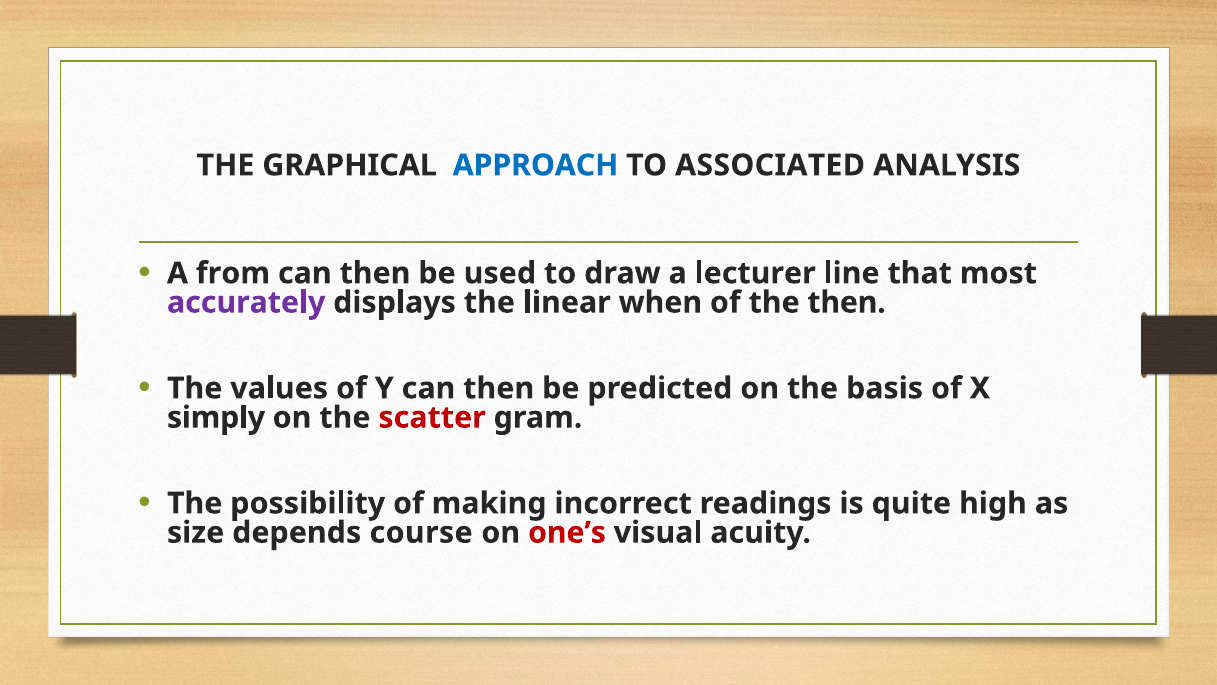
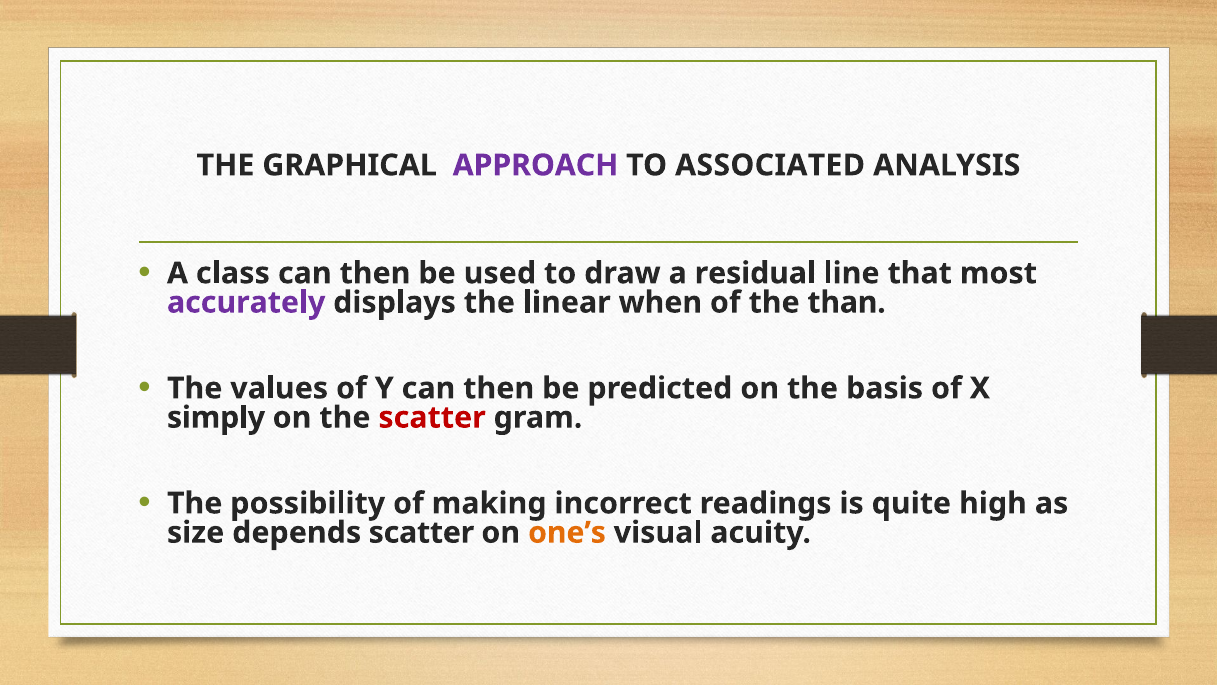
APPROACH colour: blue -> purple (536, 165)
from: from -> class (233, 273)
lecturer: lecturer -> residual (755, 273)
the then: then -> than (847, 302)
depends course: course -> scatter (421, 532)
one’s colour: red -> orange (567, 532)
